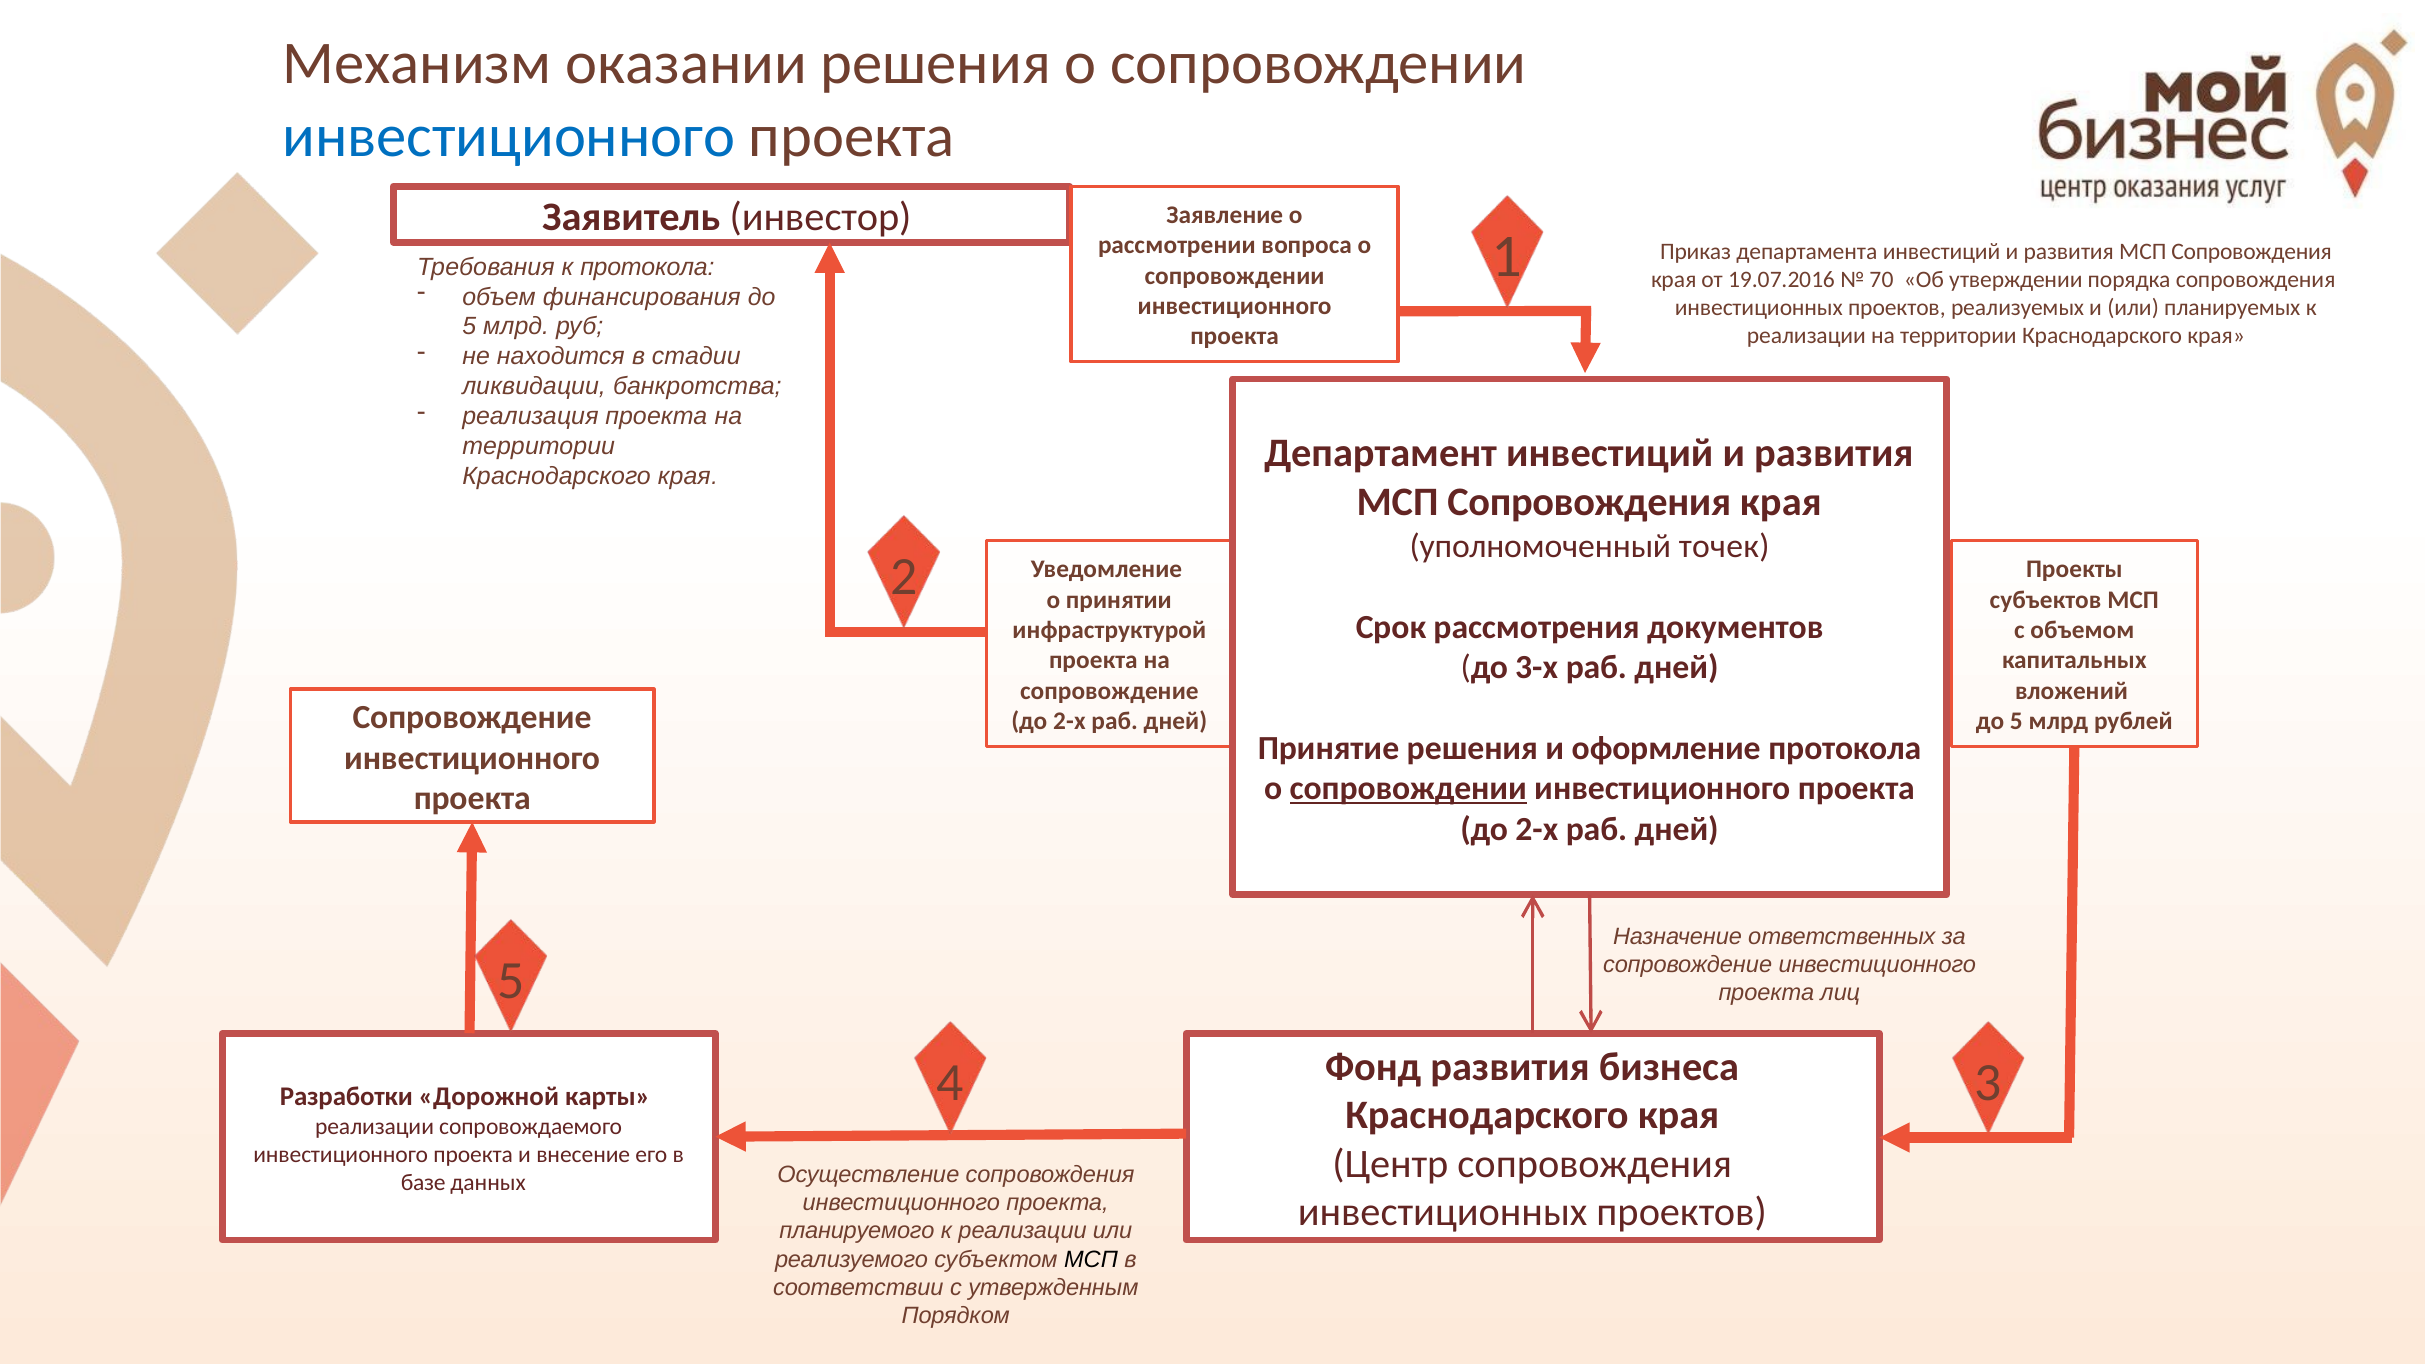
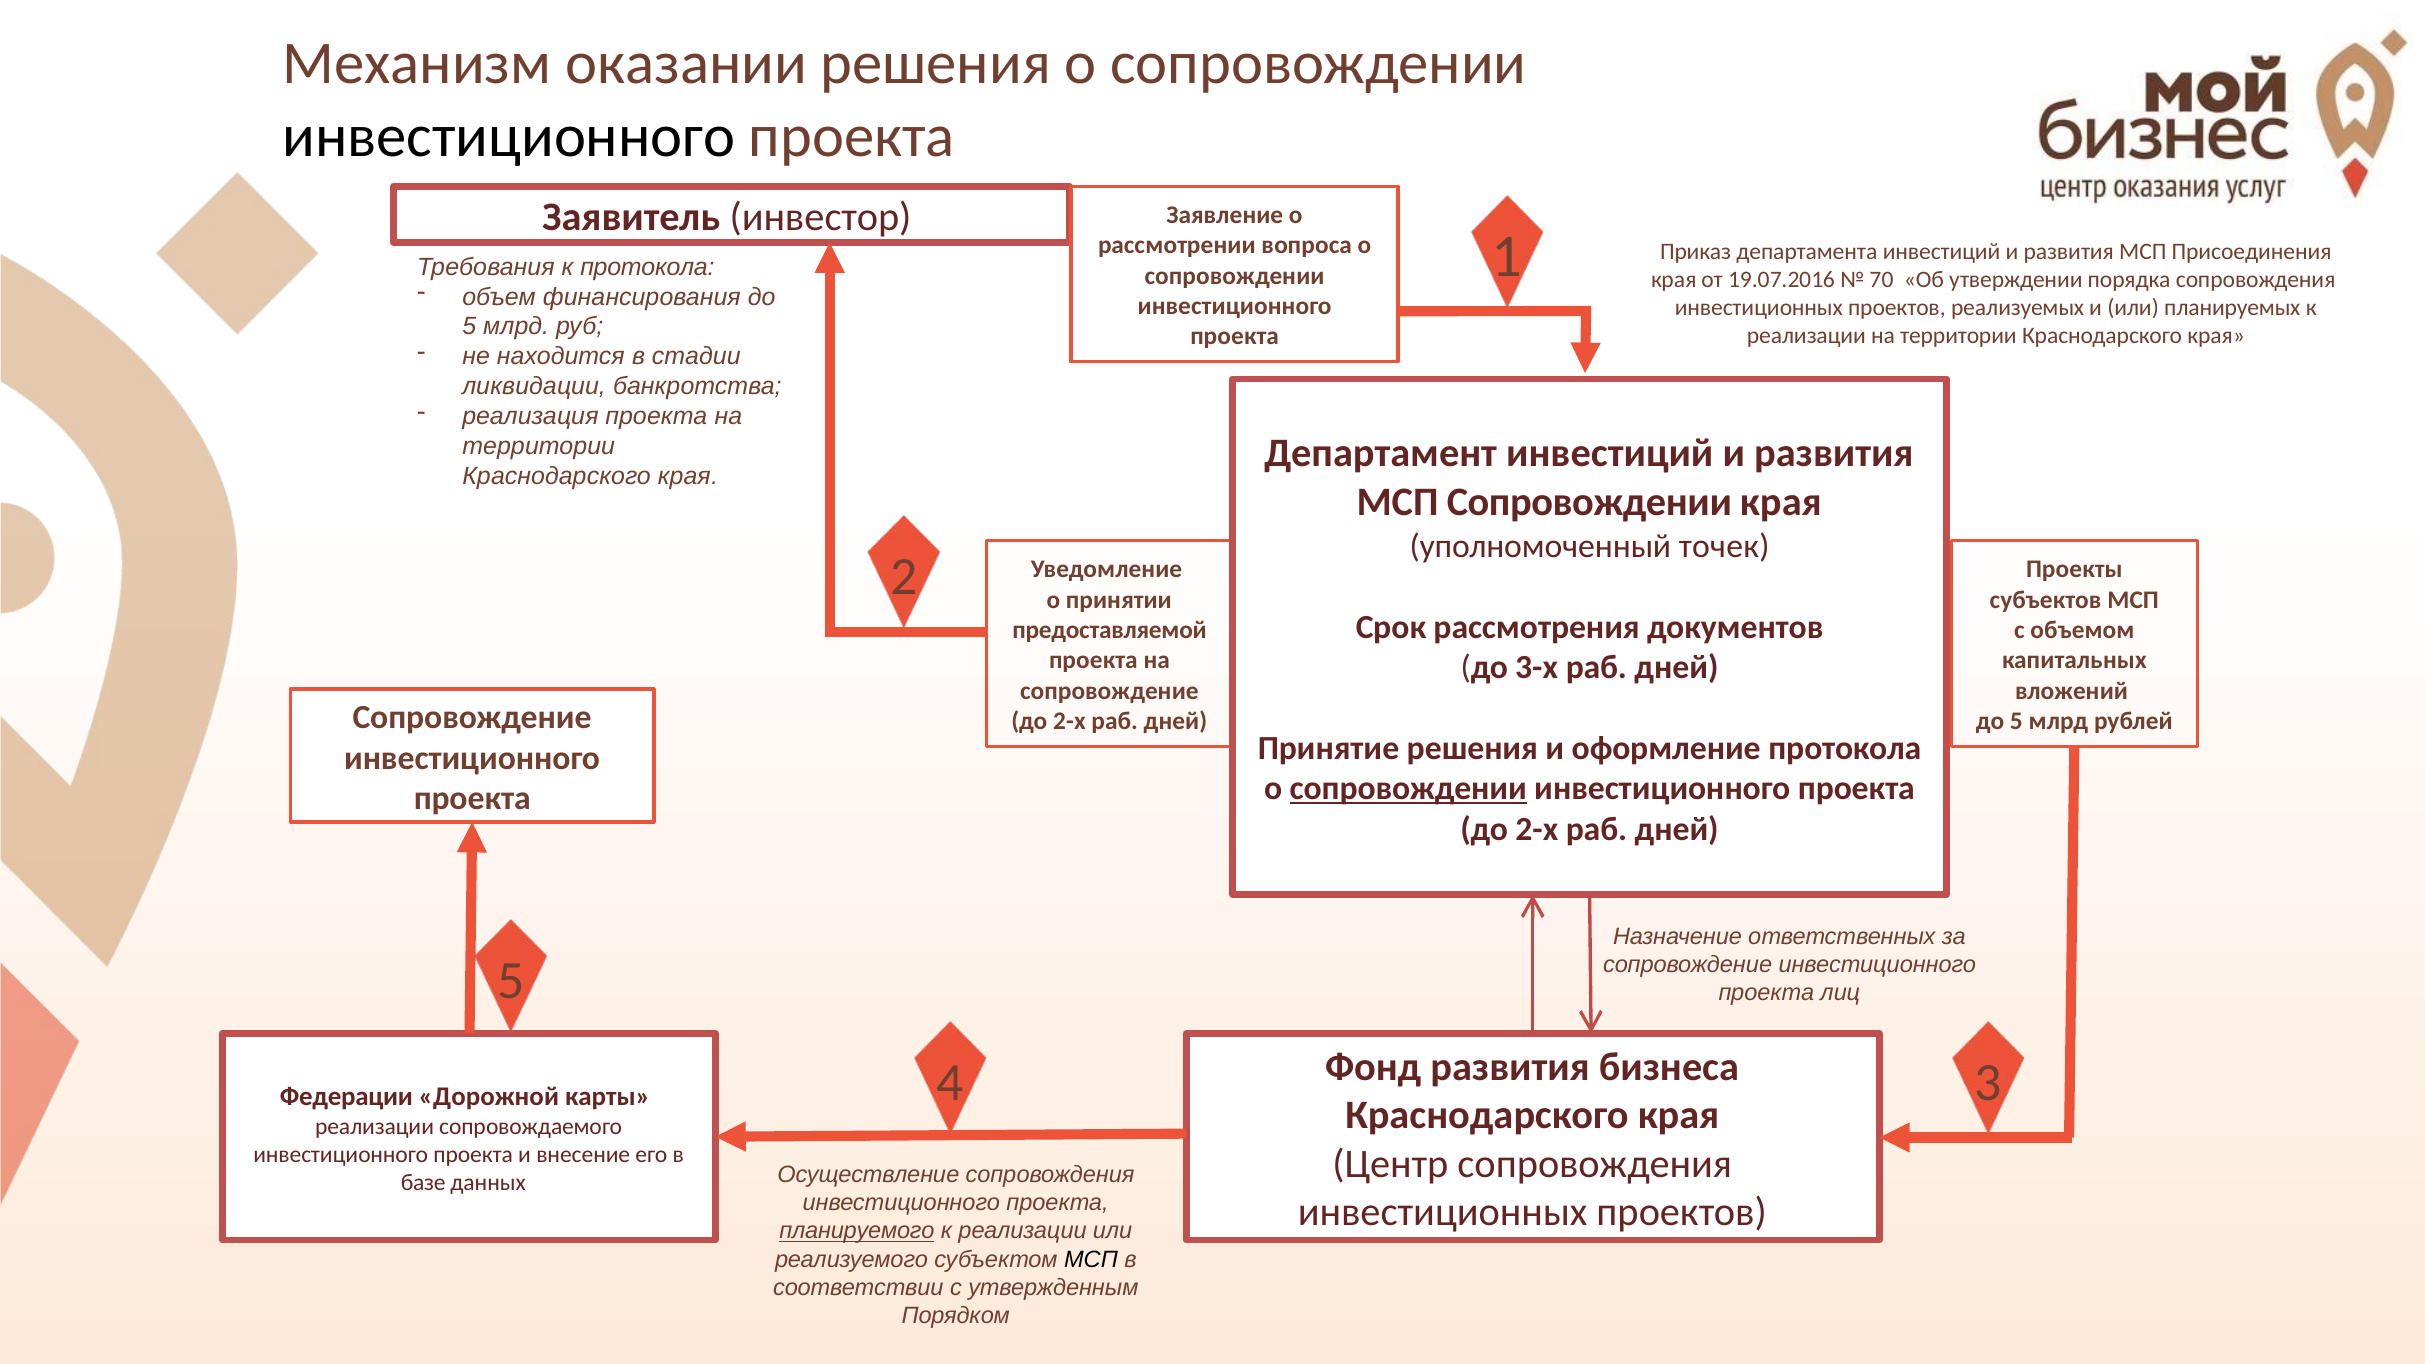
инвестиционного colour: blue -> black (509, 136)
Сопровождения: Сопровождения -> Присоединения (2252, 251)
Сопровождения: Сопровождения -> Сопровождении (1589, 502)
инфраструктурой: инфраструктурой -> предоставляемой (1110, 630)
Разработки: Разработки -> Федерации (346, 1096)
планируемого underline: none -> present (857, 1231)
